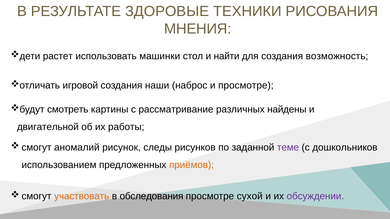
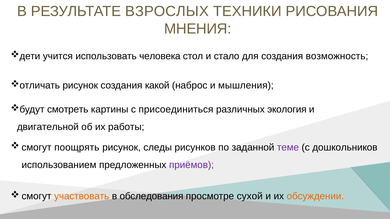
ЗДОРОВЫЕ: ЗДОРОВЫЕ -> ВЗРОСЛЫХ (167, 11)
растет: растет -> учится (58, 56)
машинки: машинки -> человека (160, 56)
найти: найти -> стало (227, 56)
игровой: игровой -> рисунок (80, 86)
наши: наши -> какой (157, 86)
и просмотре: просмотре -> мышления (246, 86)
рассматривание: рассматривание -> присоединиться (176, 110)
найдены: найдены -> экология (287, 110)
аномалий: аномалий -> поощрять (77, 148)
приёмов colour: orange -> purple (191, 165)
обсуждении colour: purple -> orange (315, 197)
